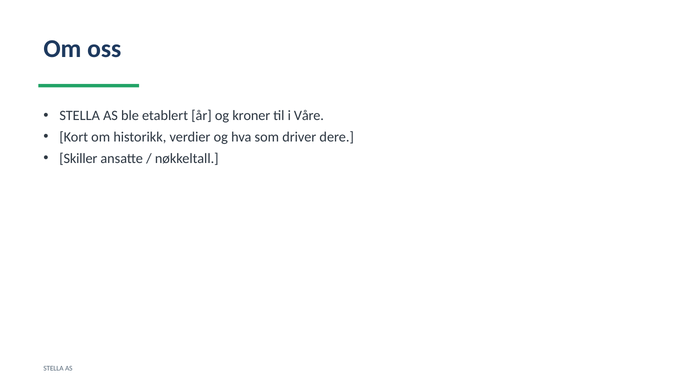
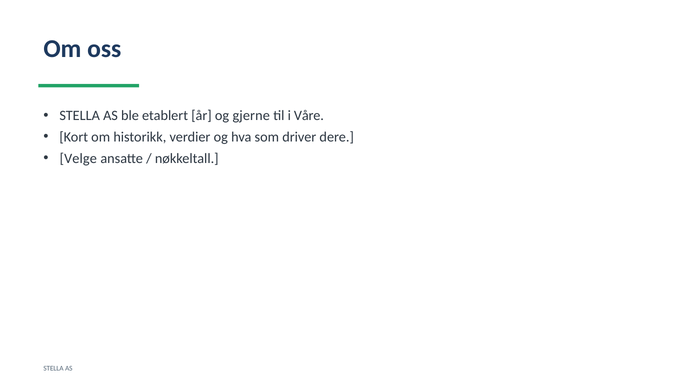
kroner: kroner -> gjerne (251, 116)
Skiller: Skiller -> Velge (78, 158)
